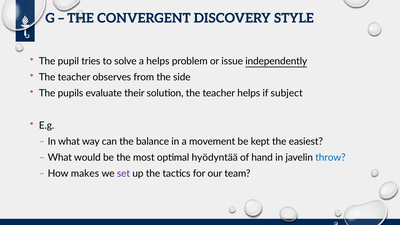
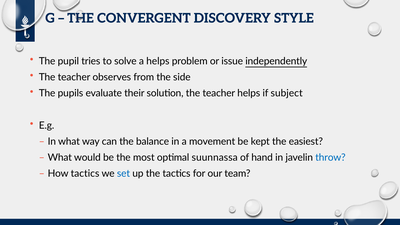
hyödyntää: hyödyntää -> suunnassa (215, 158)
How makes: makes -> tactics (85, 174)
set colour: purple -> blue (124, 174)
